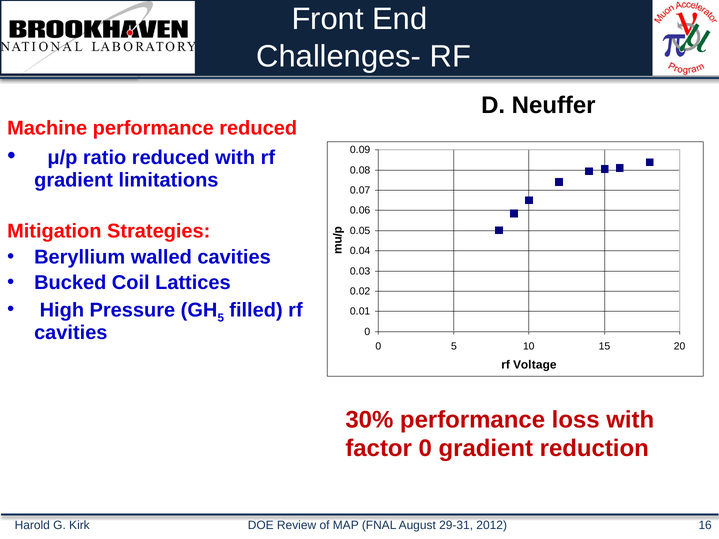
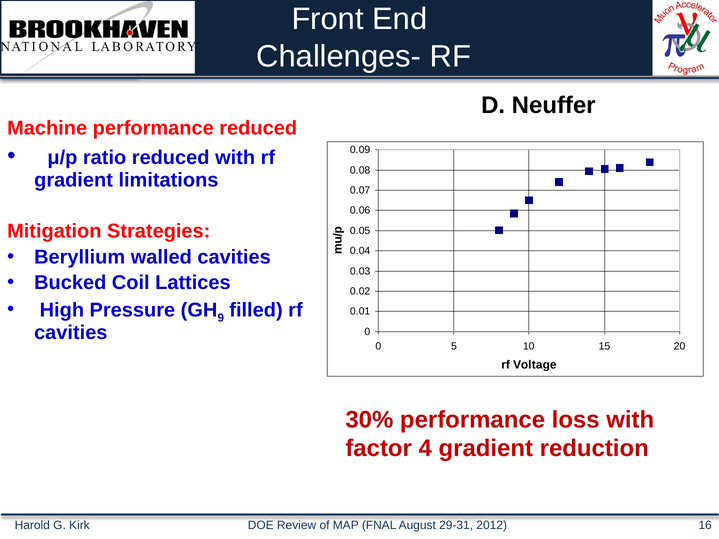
5: 5 -> 9 (221, 318)
factor 0: 0 -> 4 (425, 449)
